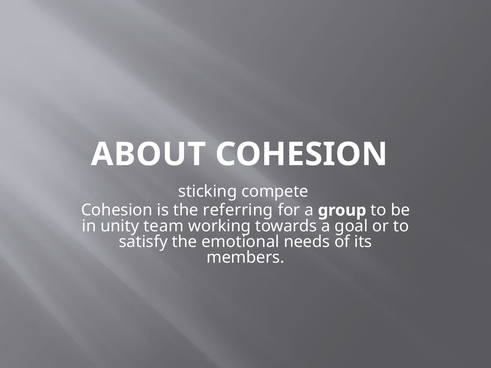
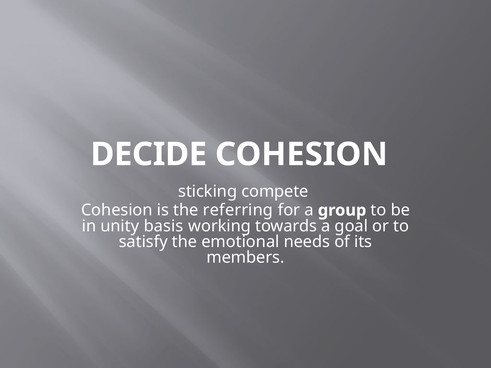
ABOUT: ABOUT -> DECIDE (149, 154)
team: team -> basis (164, 226)
